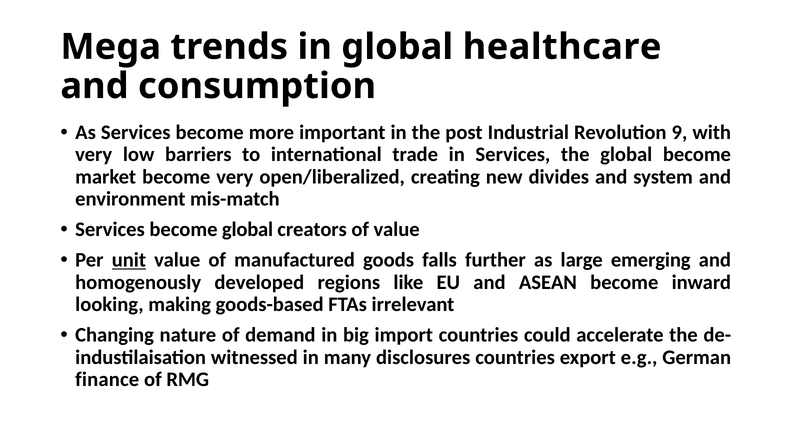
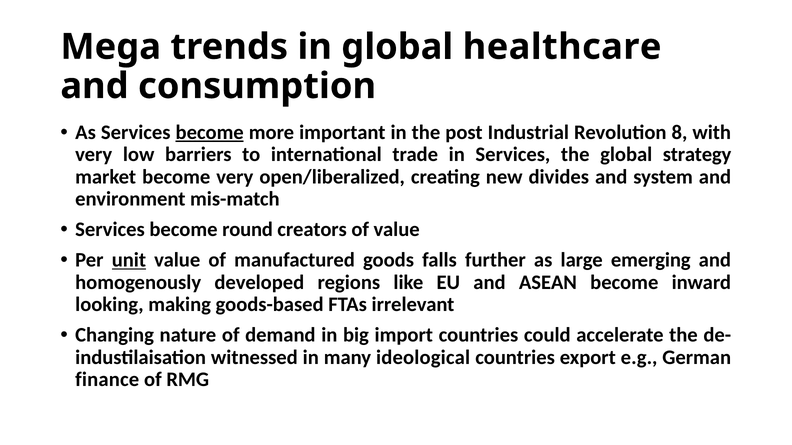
become underline: none -> present (210, 133)
9: 9 -> 8 (679, 133)
global become: become -> strategy (697, 155)
become global: global -> round (248, 230)
disclosures: disclosures -> ideological (423, 358)
